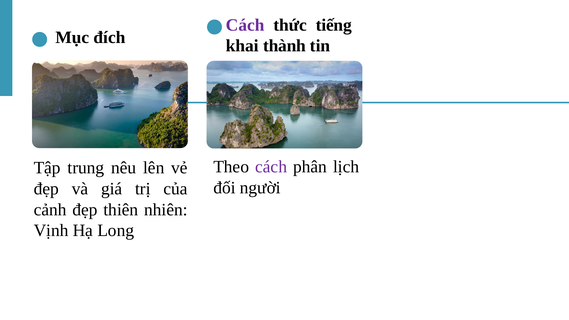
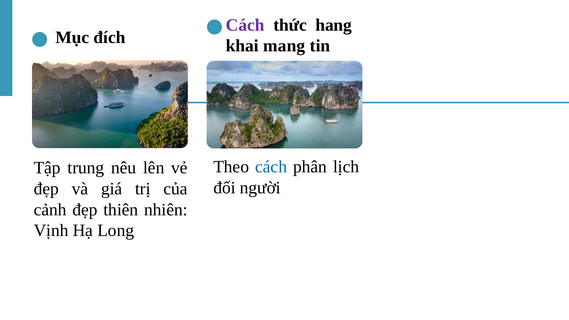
tiếng: tiếng -> hang (334, 25)
thành: thành -> mang (284, 46)
cách colour: purple -> blue (271, 167)
